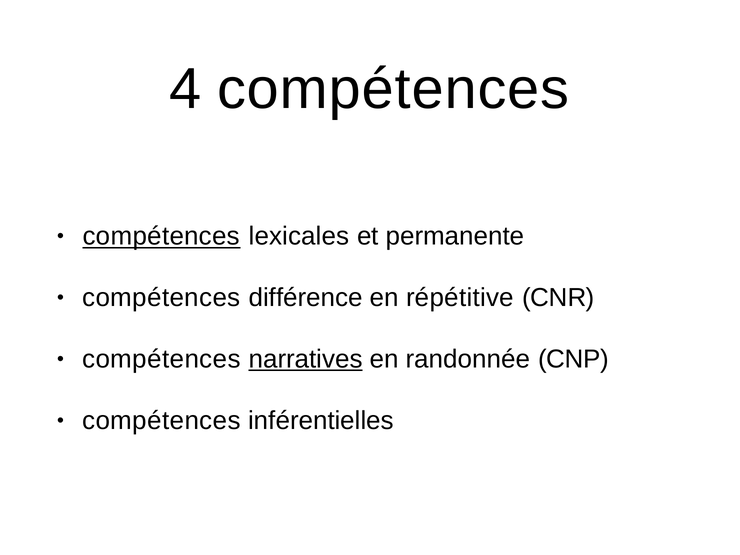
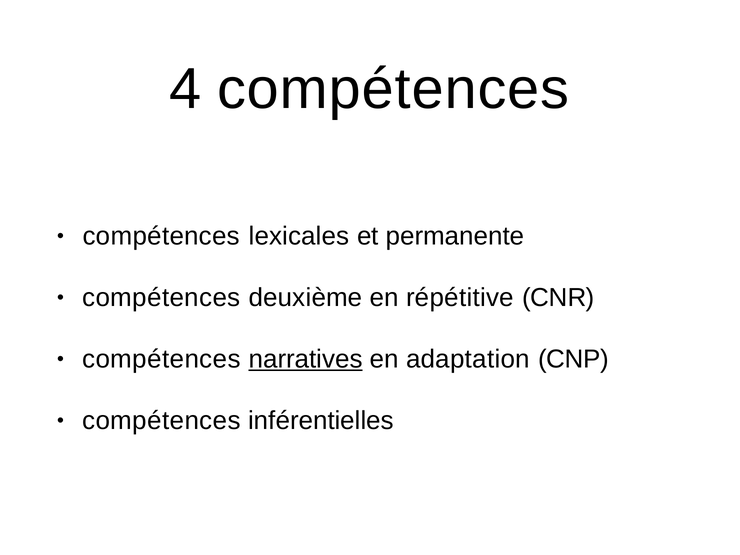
compétences underline: present -> none (161, 236)
différence: différence -> deuxième (306, 298)
randonnée: randonnée -> adaptation (468, 359)
